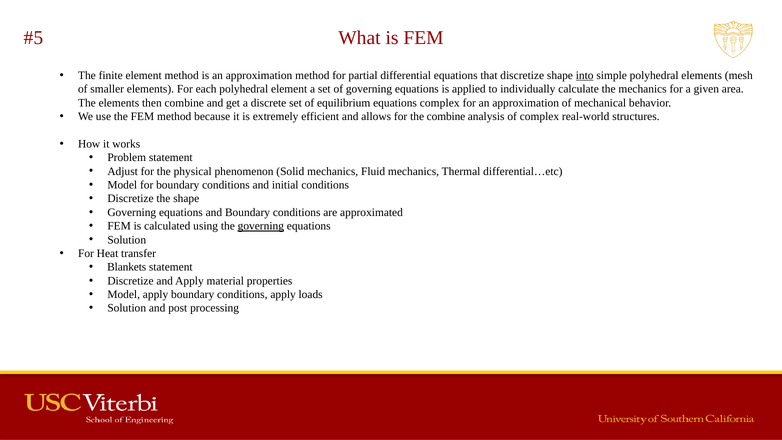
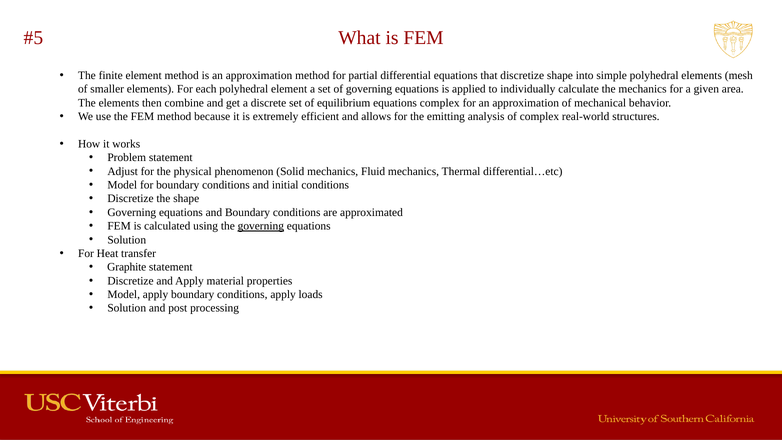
into underline: present -> none (585, 75)
the combine: combine -> emitting (446, 116)
Blankets: Blankets -> Graphite (127, 267)
